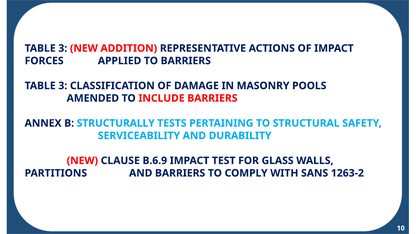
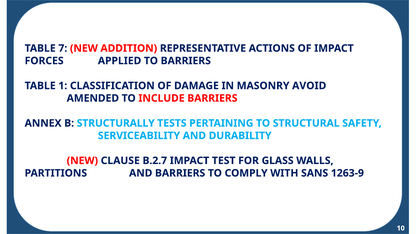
3: 3 -> 7 (63, 48)
3: 3 -> 1 (63, 86)
POOLS: POOLS -> AVOID (309, 86)
B.6.9: B.6.9 -> B.2.7 (155, 161)
1263-2: 1263-2 -> 1263-9 (347, 173)
